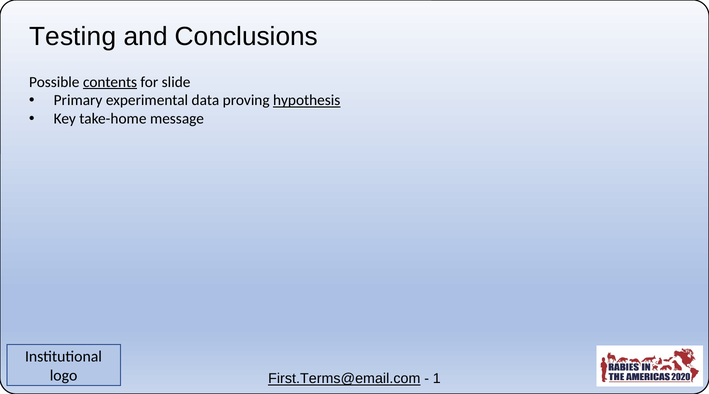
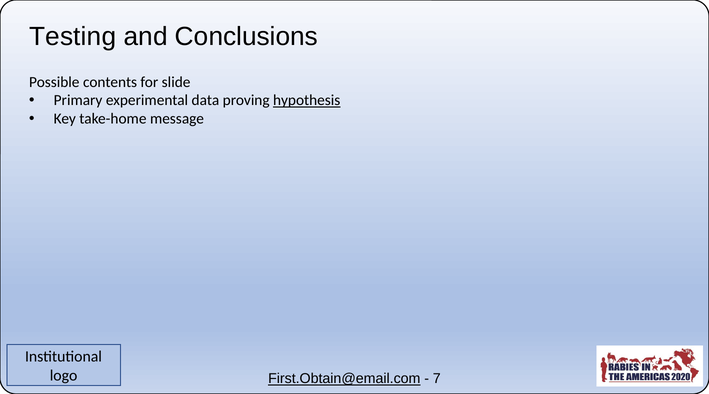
contents underline: present -> none (110, 82)
First.Terms@email.com: First.Terms@email.com -> First.Obtain@email.com (344, 378)
1: 1 -> 7 (437, 378)
